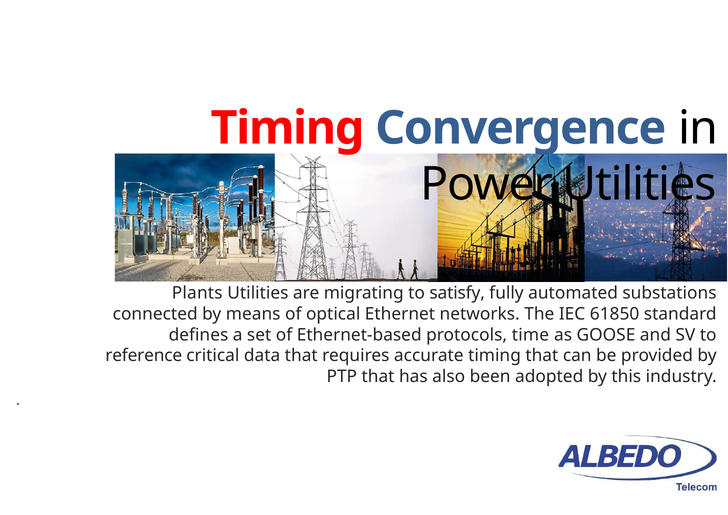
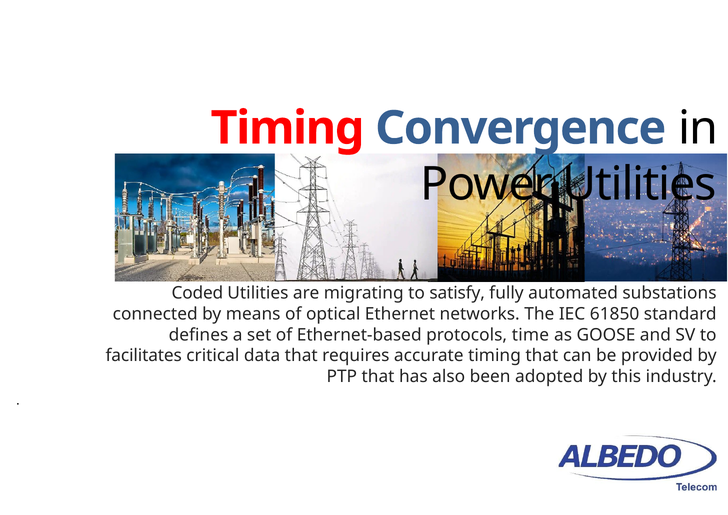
Plants: Plants -> Coded (197, 293)
reference: reference -> facilitates (144, 355)
